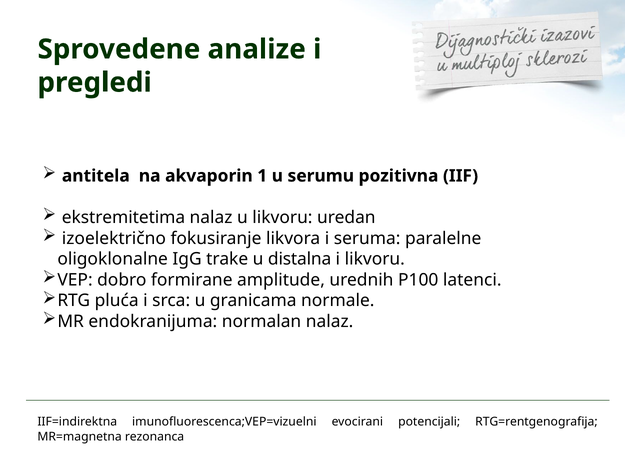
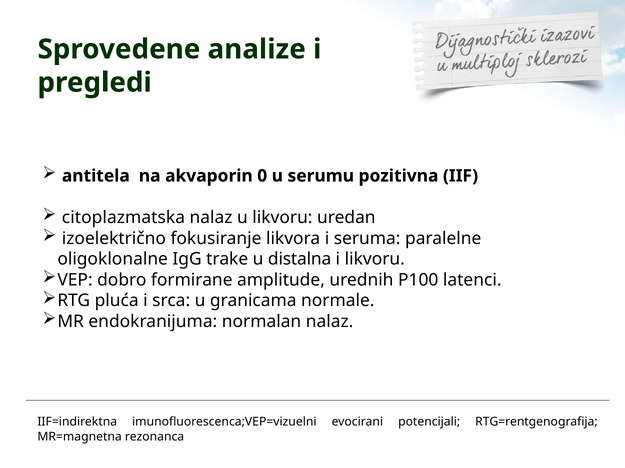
1: 1 -> 0 (262, 176)
ekstremitetima: ekstremitetima -> citoplazmatska (123, 218)
